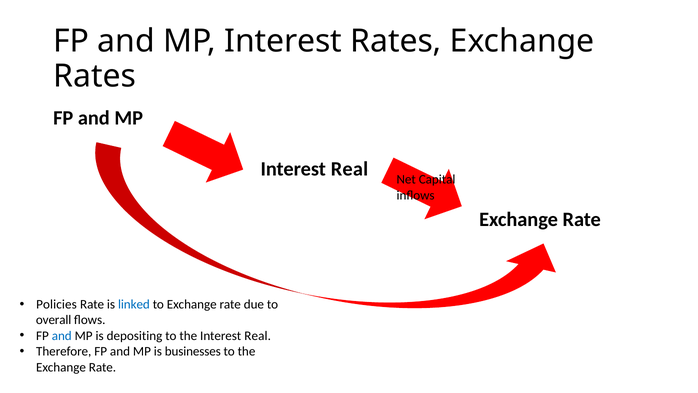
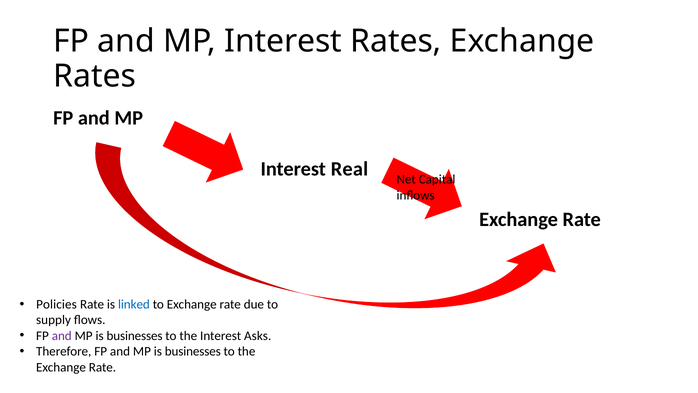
overall: overall -> supply (54, 320)
and colour: blue -> purple (62, 336)
depositing: depositing -> businesses (135, 336)
the Interest Real: Real -> Asks (258, 336)
